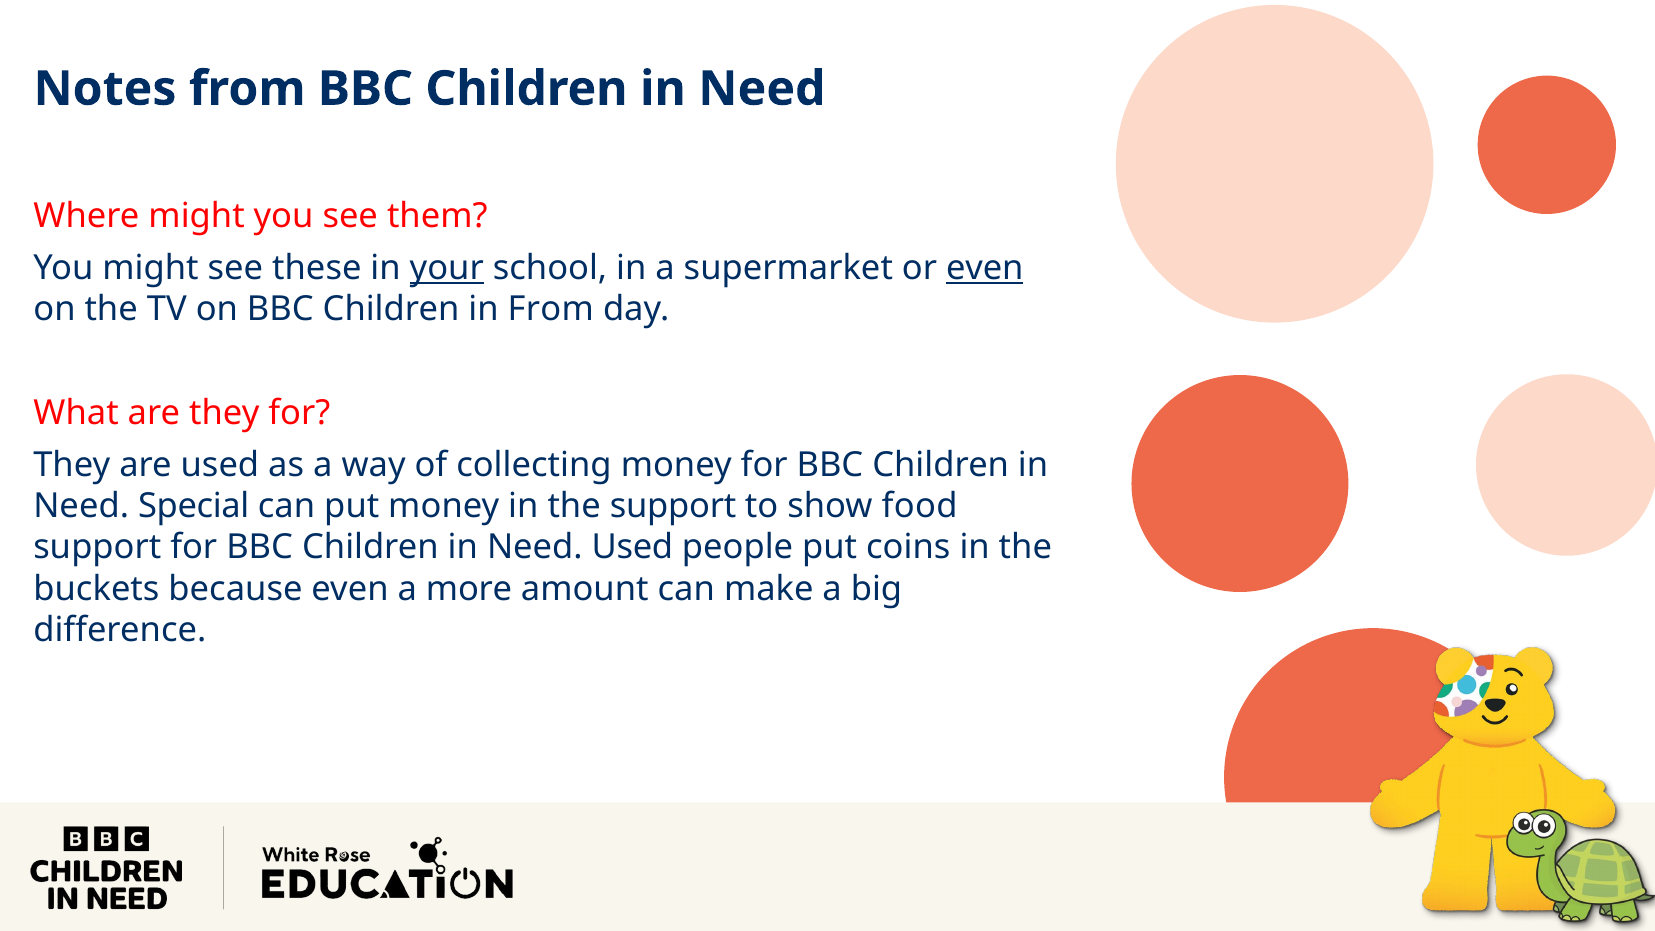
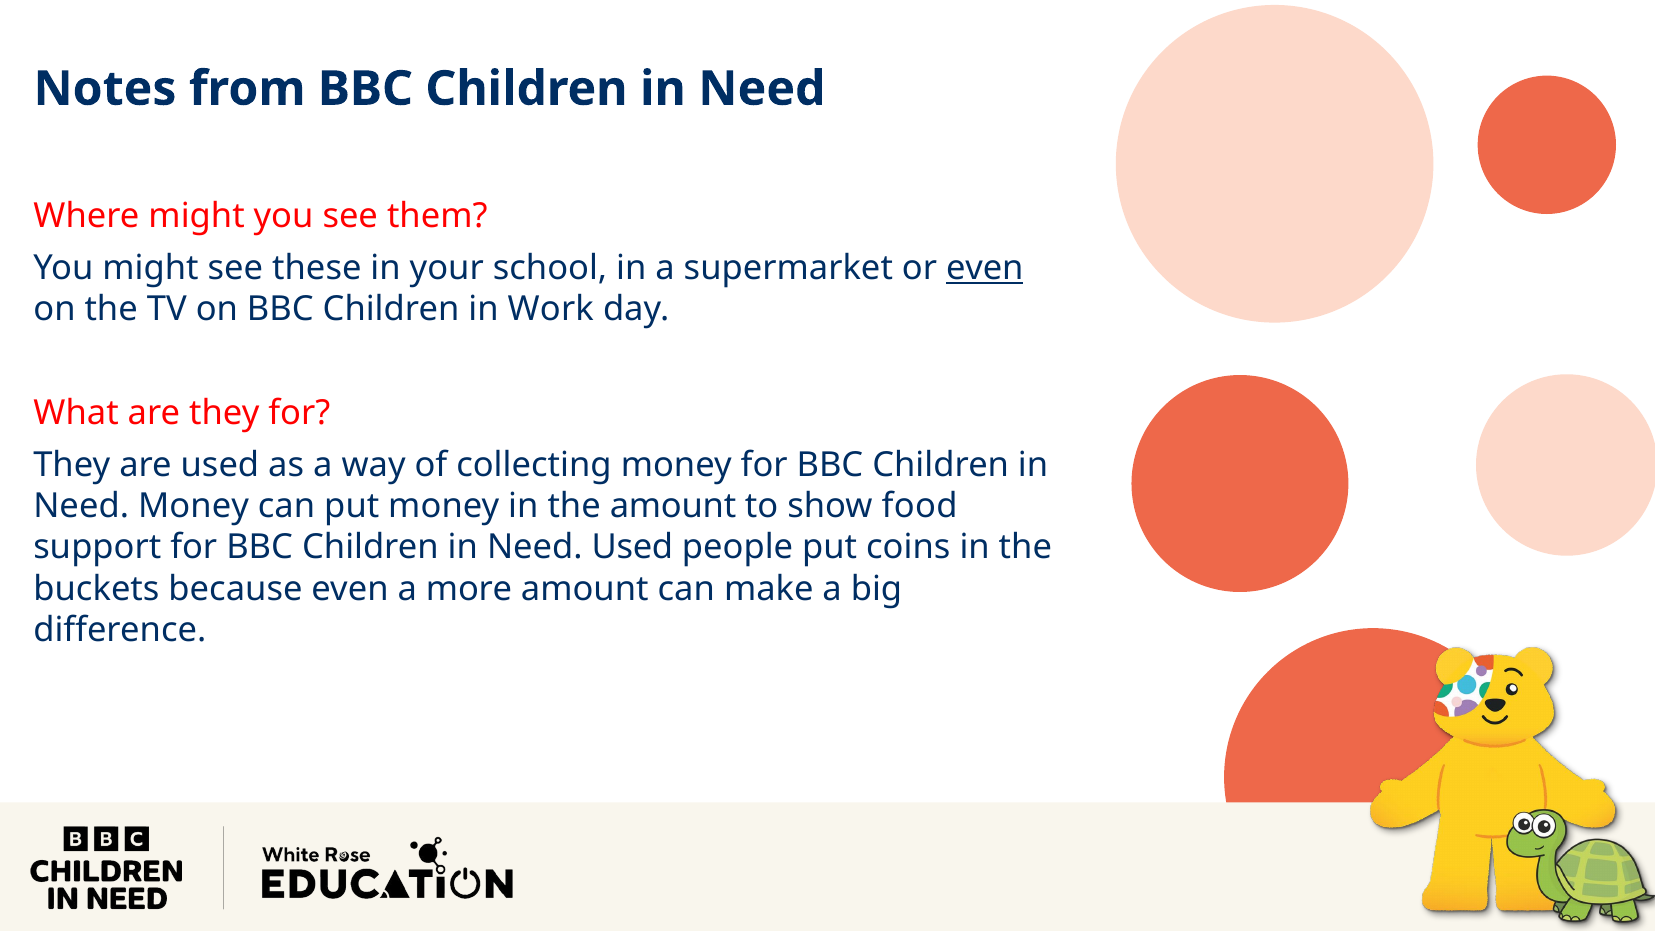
your underline: present -> none (447, 268)
in From: From -> Work (551, 309)
Need Special: Special -> Money (193, 506)
the support: support -> amount (673, 506)
